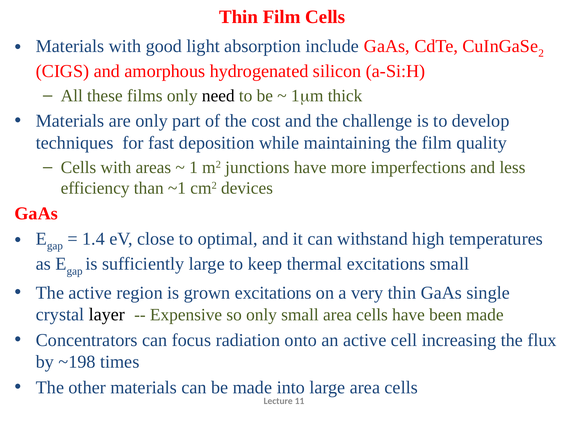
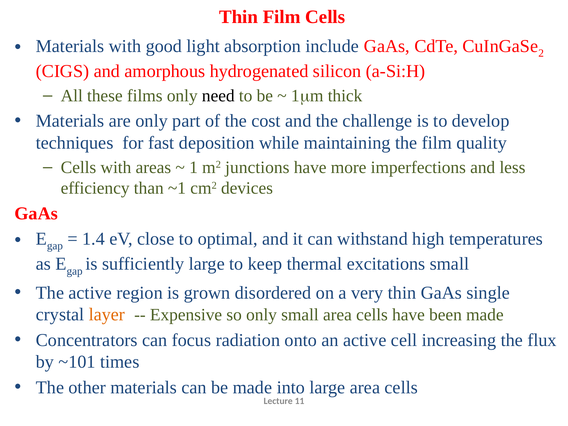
grown excitations: excitations -> disordered (273, 293)
layer colour: black -> orange (107, 315)
~198: ~198 -> ~101 (77, 362)
